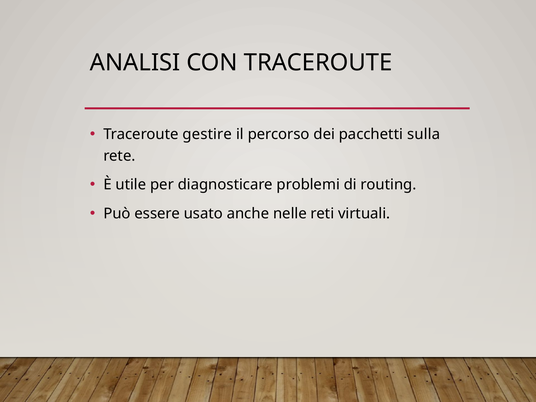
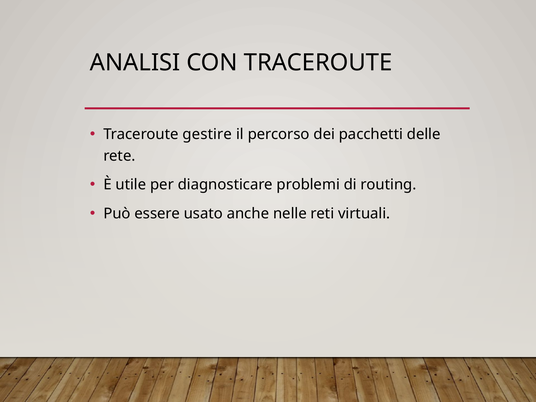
sulla: sulla -> delle (424, 134)
